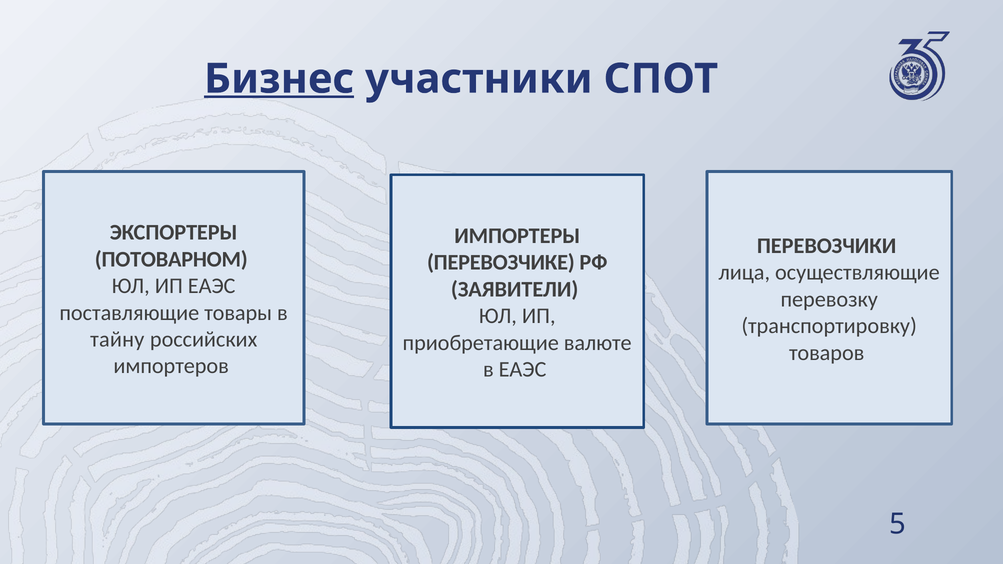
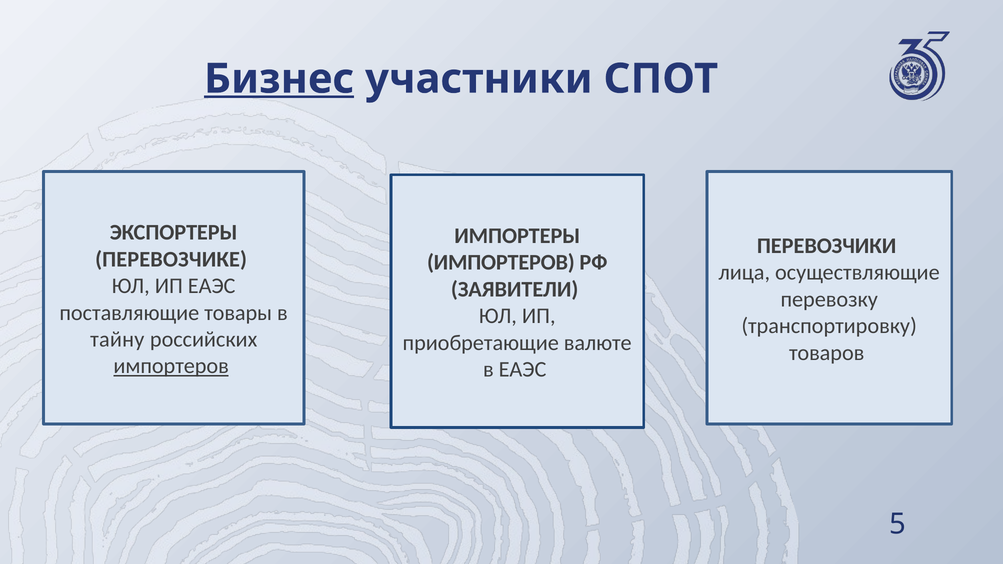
ПОТОВАРНОМ: ПОТОВАРНОМ -> ПЕРЕВОЗЧИКЕ (171, 259)
ПЕРЕВОЗЧИКЕ: ПЕРЕВОЗЧИКЕ -> ИМПОРТЕРОВ (501, 263)
импортеров underline: none -> present (171, 366)
